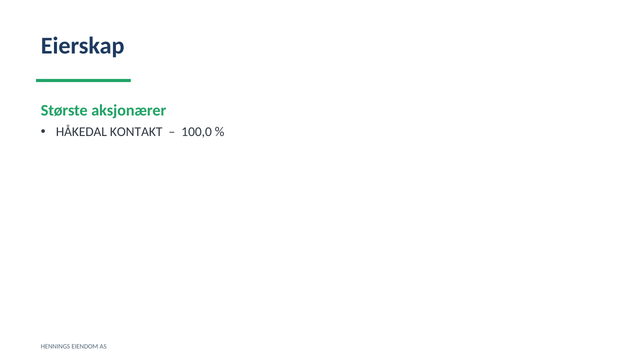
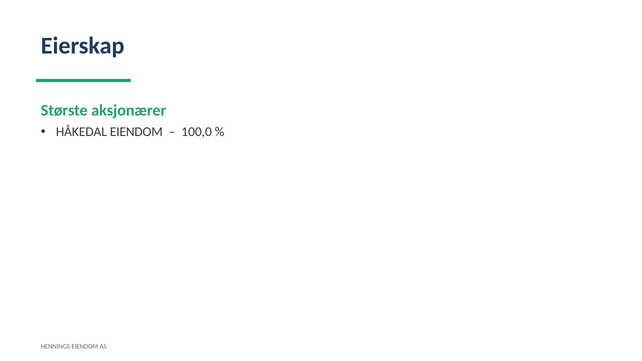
HÅKEDAL KONTAKT: KONTAKT -> EIENDOM (136, 132)
